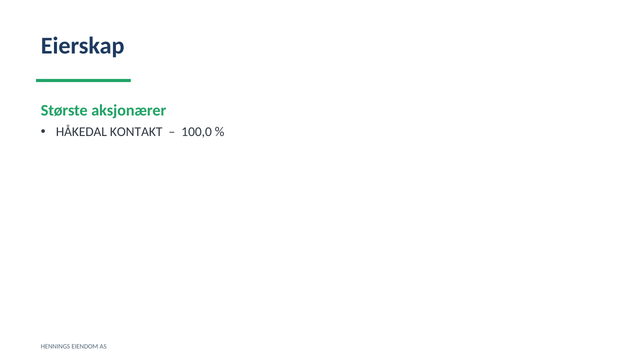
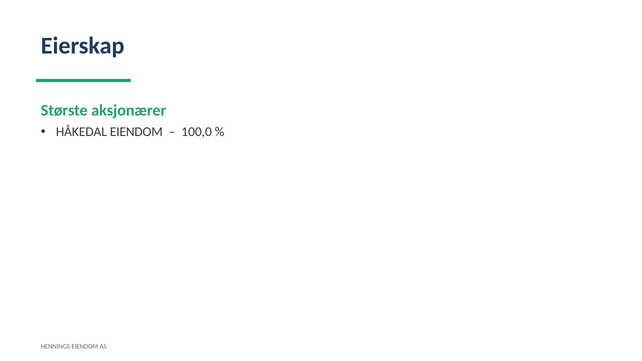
HÅKEDAL KONTAKT: KONTAKT -> EIENDOM (136, 132)
